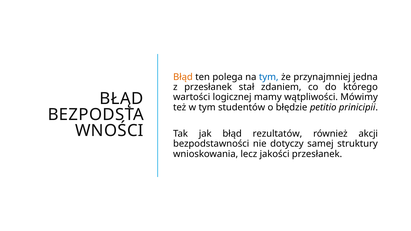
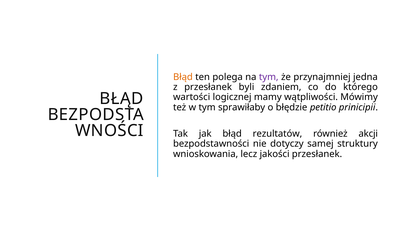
tym colour: blue -> purple (269, 77)
stał: stał -> byli (247, 87)
studentów: studentów -> sprawiłaby (242, 107)
